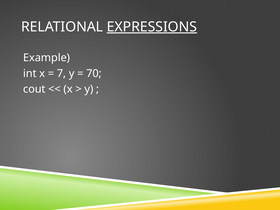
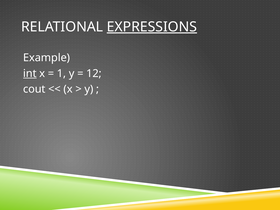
int underline: none -> present (30, 73)
7: 7 -> 1 (62, 73)
70: 70 -> 12 (94, 73)
